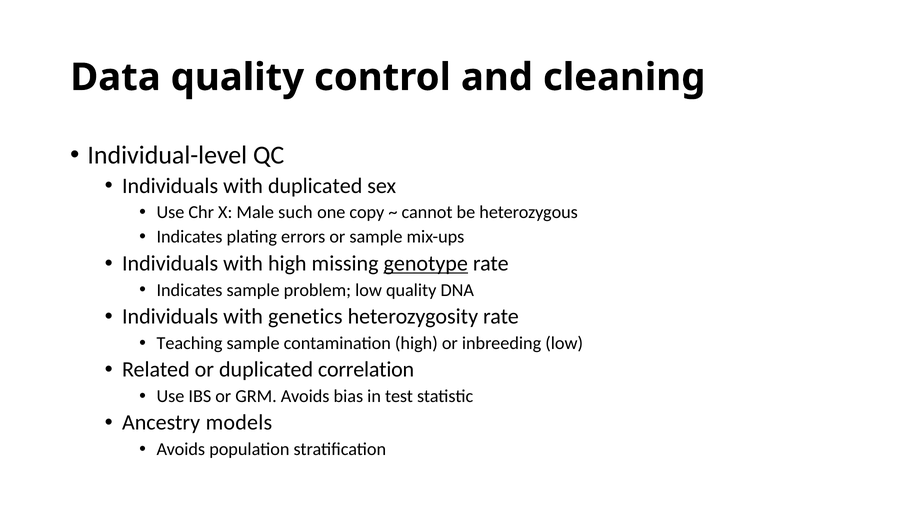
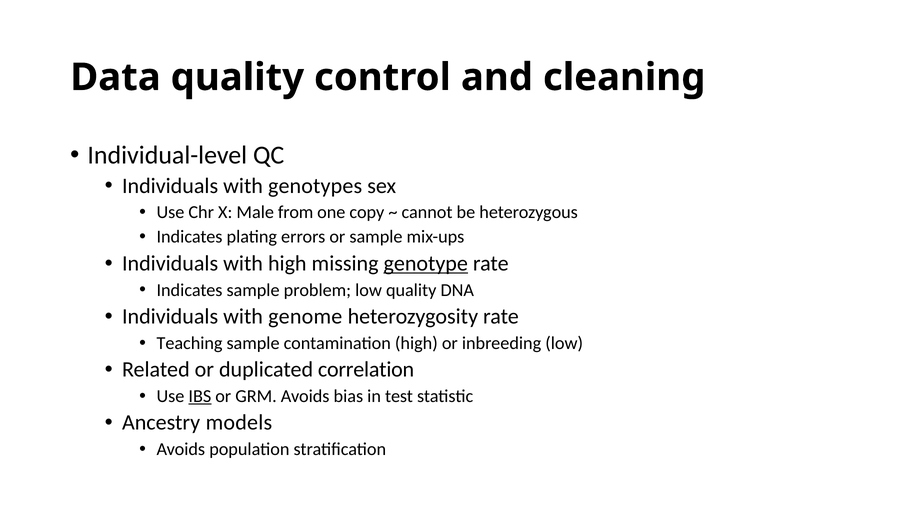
with duplicated: duplicated -> genotypes (315, 186)
such: such -> from (296, 212)
genetics: genetics -> genome (305, 317)
IBS underline: none -> present (200, 396)
